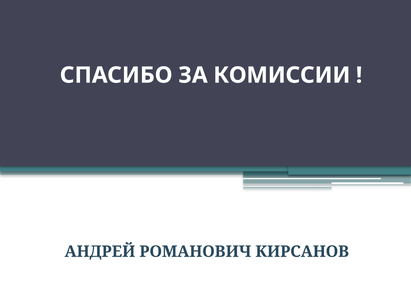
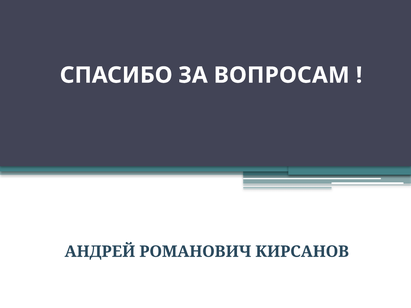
КОМИССИИ: КОМИССИИ -> ВОПРОСАМ (282, 75)
